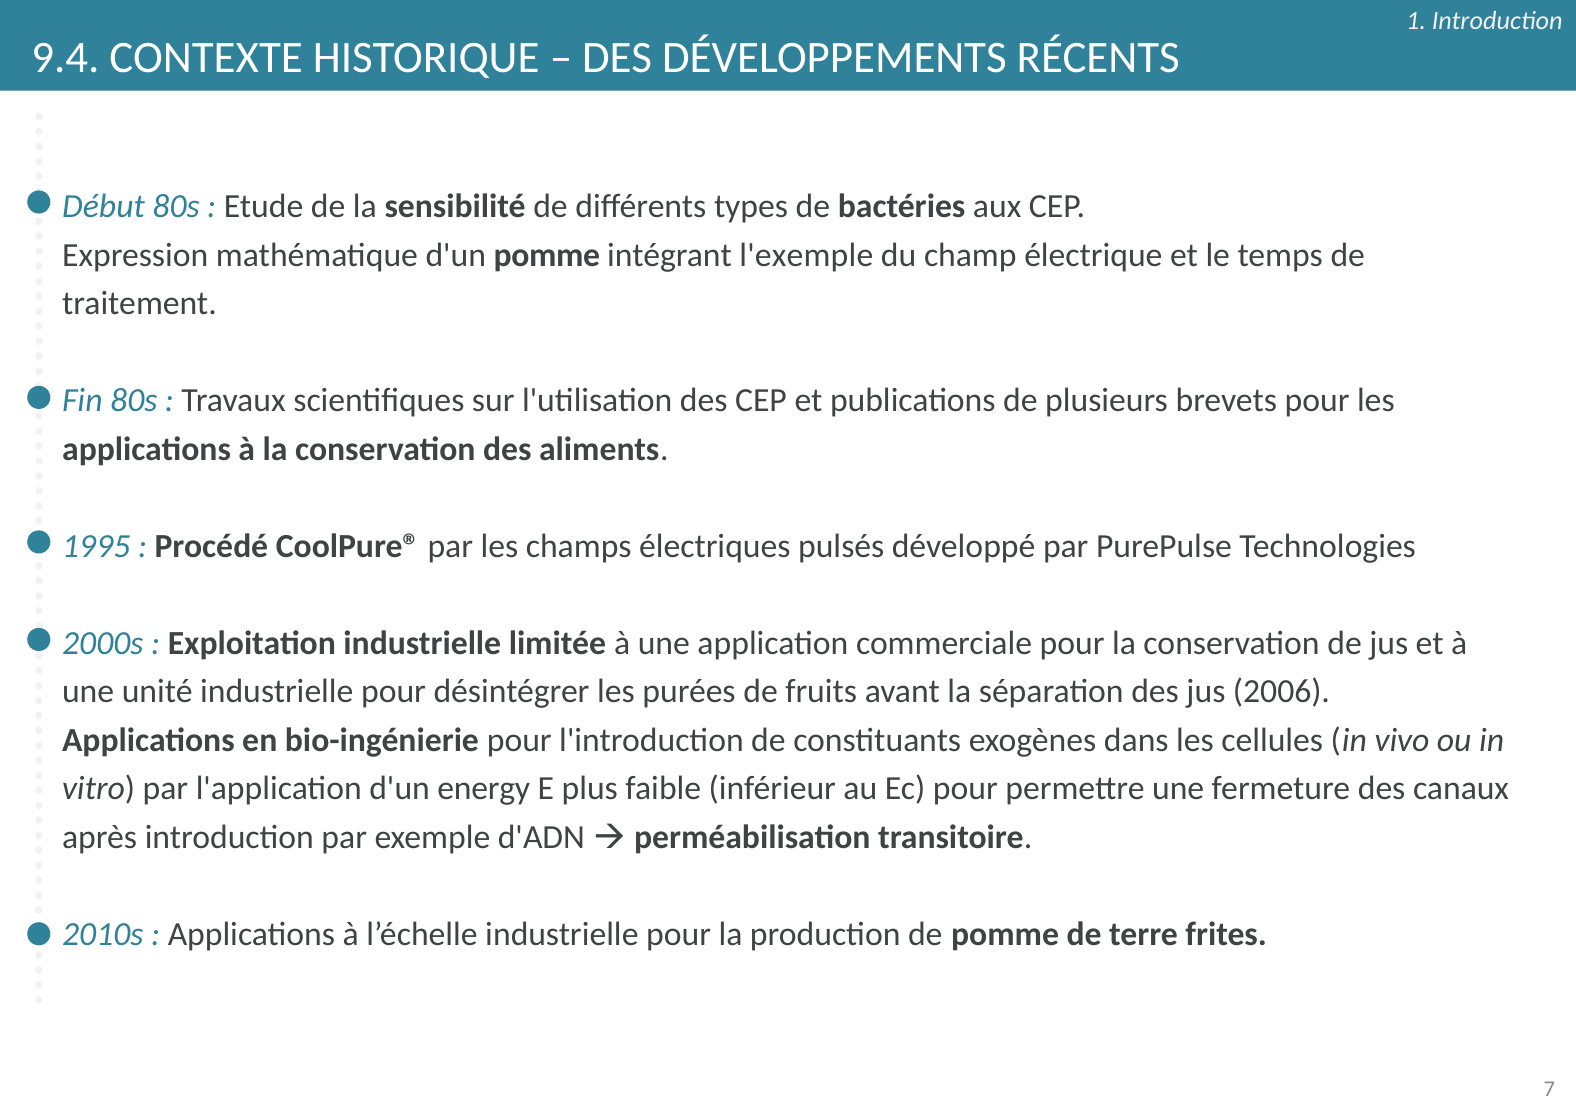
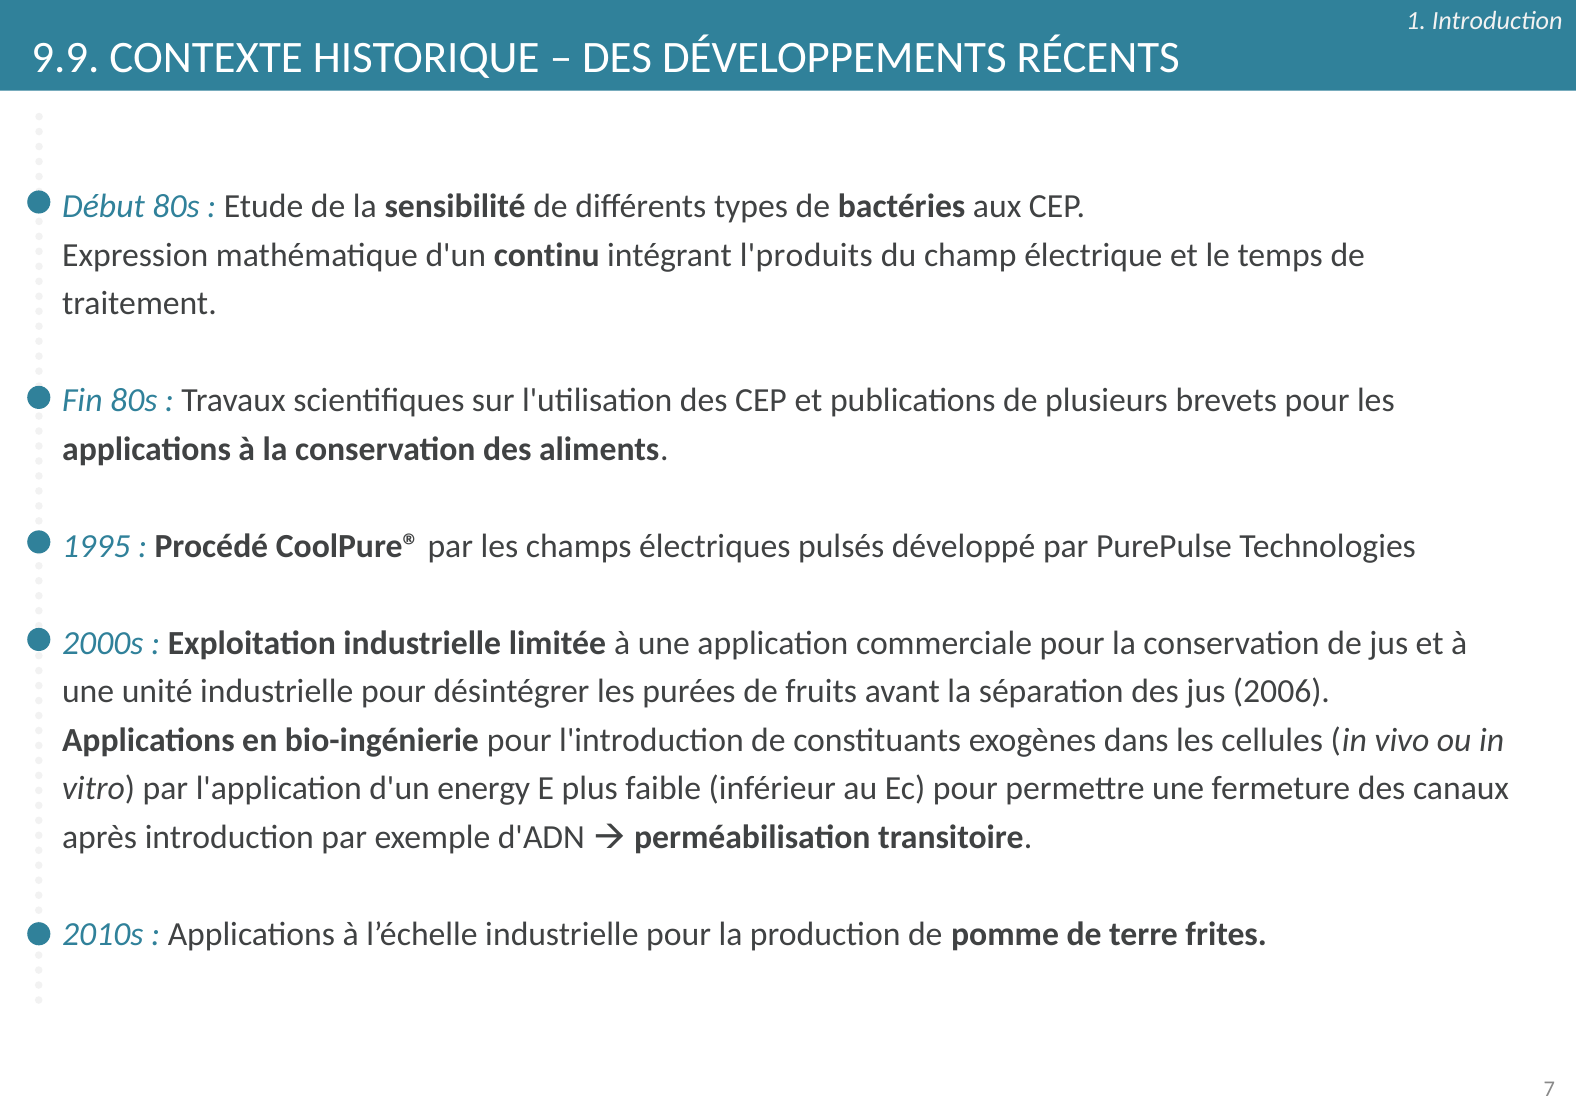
9.4: 9.4 -> 9.9 (65, 57)
d'un pomme: pomme -> continu (547, 255)
l'exemple: l'exemple -> l'produits (806, 255)
